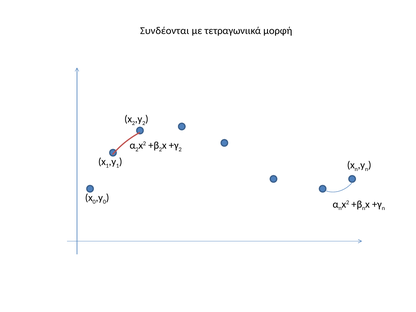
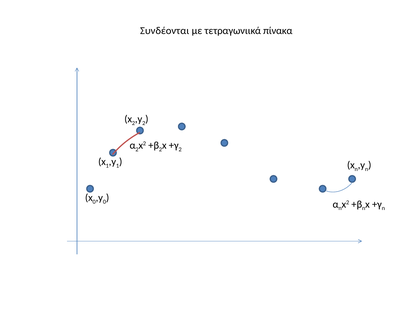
μορφή: μορφή -> πίνακα (278, 31)
